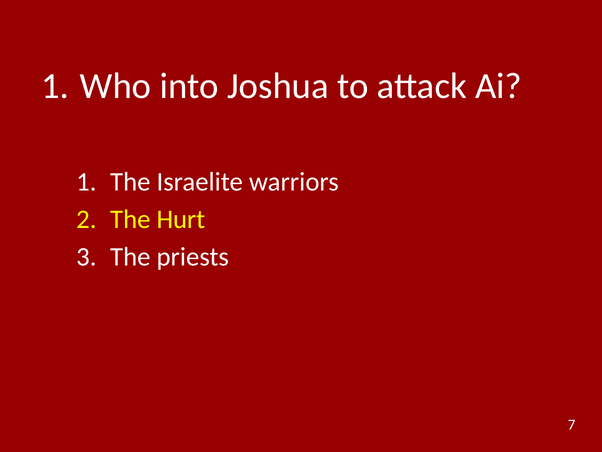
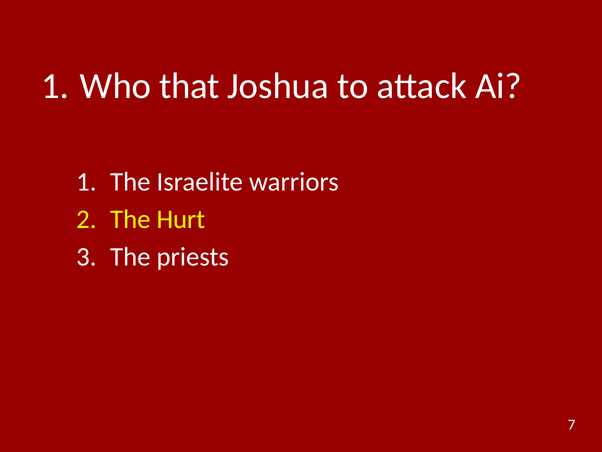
into: into -> that (189, 86)
